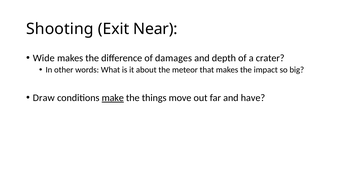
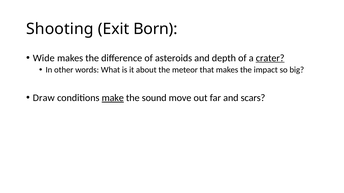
Near: Near -> Born (155, 29)
damages: damages -> asteroids (174, 58)
crater underline: none -> present (270, 58)
things: things -> sound (154, 98)
have: have -> scars (253, 98)
